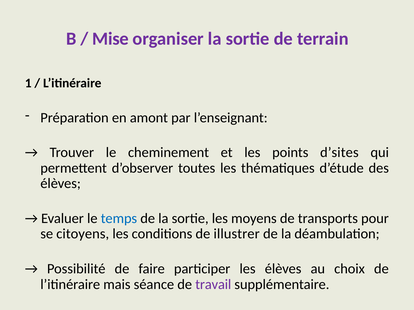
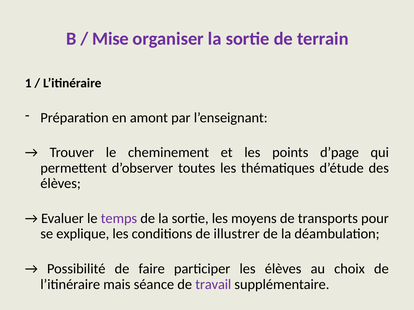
d’sites: d’sites -> d’page (340, 153)
temps colour: blue -> purple (119, 219)
citoyens: citoyens -> explique (83, 234)
